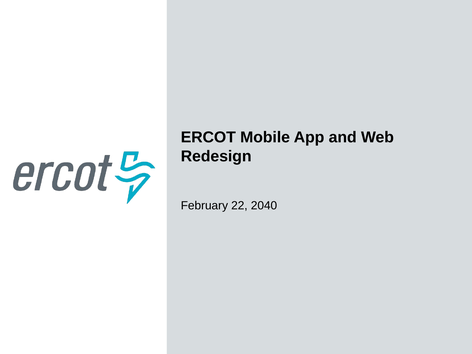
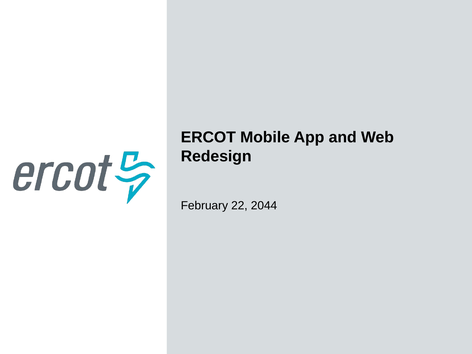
2040: 2040 -> 2044 (264, 206)
